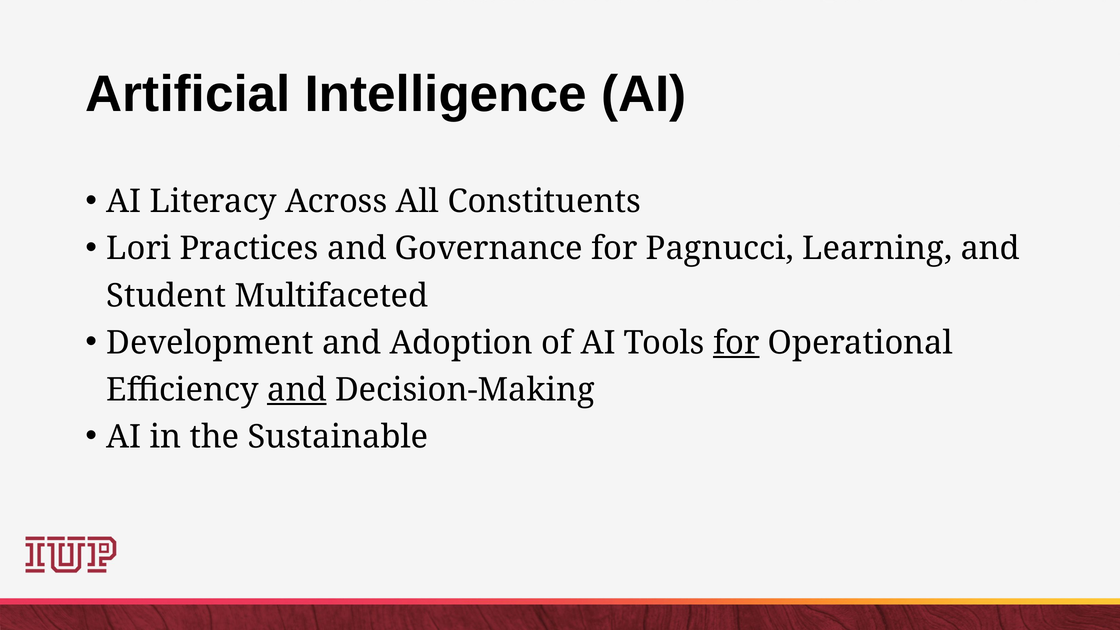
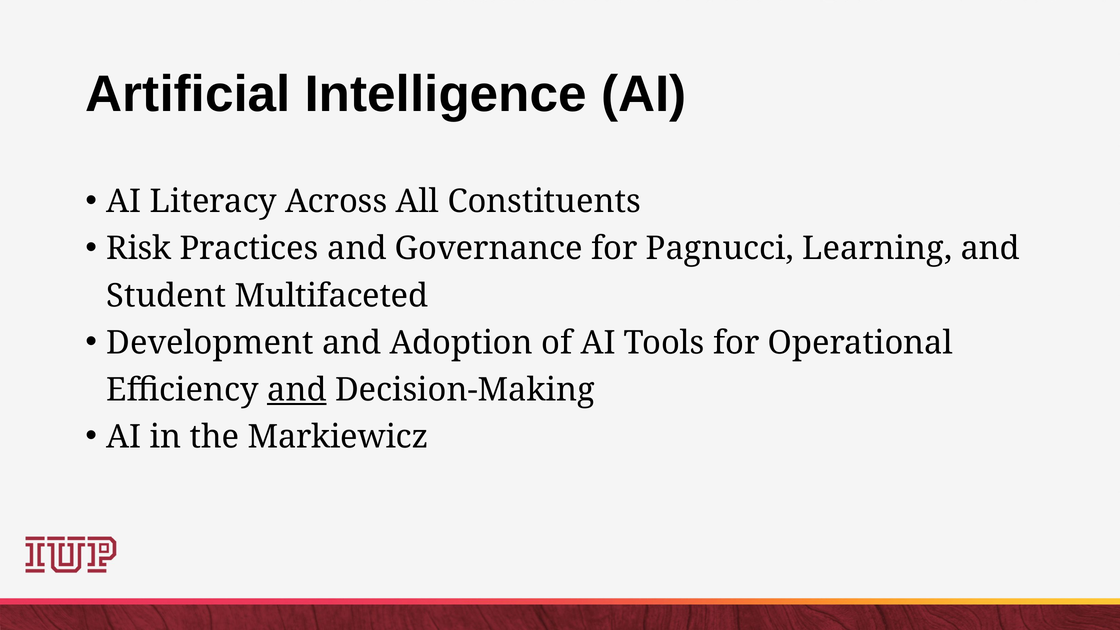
Lori: Lori -> Risk (139, 249)
for underline: present -> none (736, 343)
Sustainable: Sustainable -> Markiewicz (338, 437)
